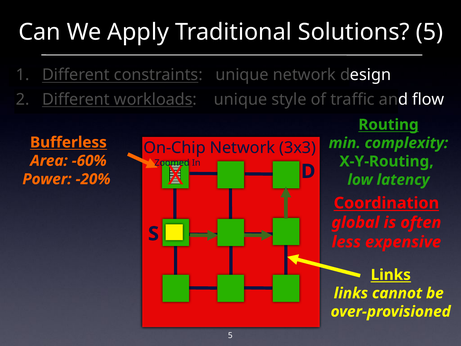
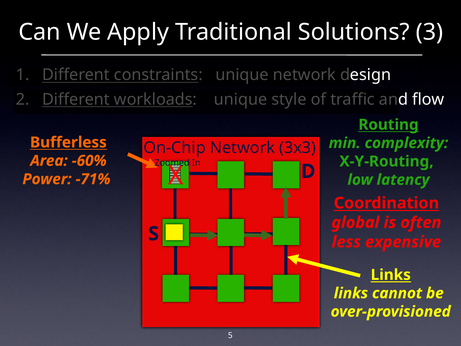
Solutions 5: 5 -> 3 (430, 32)
-20%: -20% -> -71% (93, 179)
